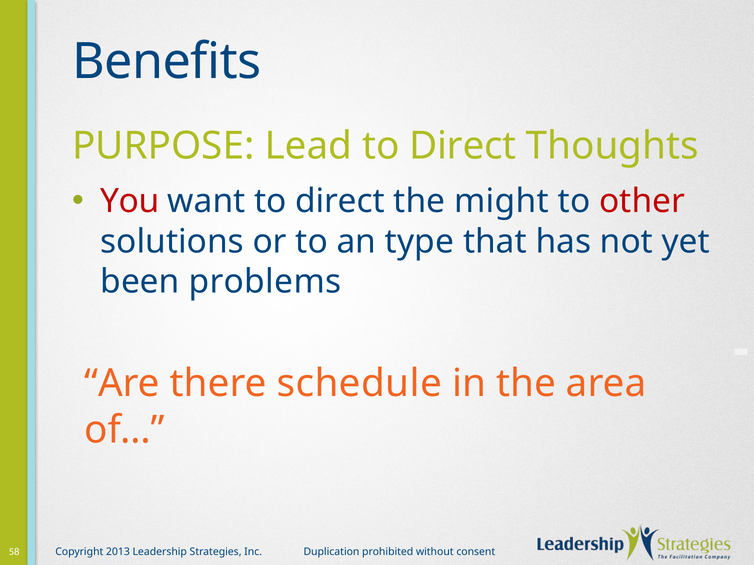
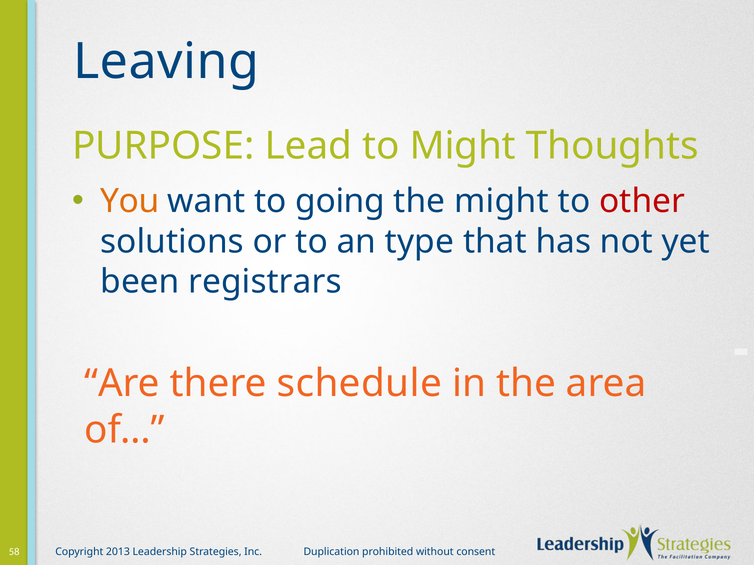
Benefits: Benefits -> Leaving (166, 62)
Lead to Direct: Direct -> Might (463, 146)
You colour: red -> orange (130, 201)
want to direct: direct -> going (340, 201)
problems: problems -> registrars (265, 282)
